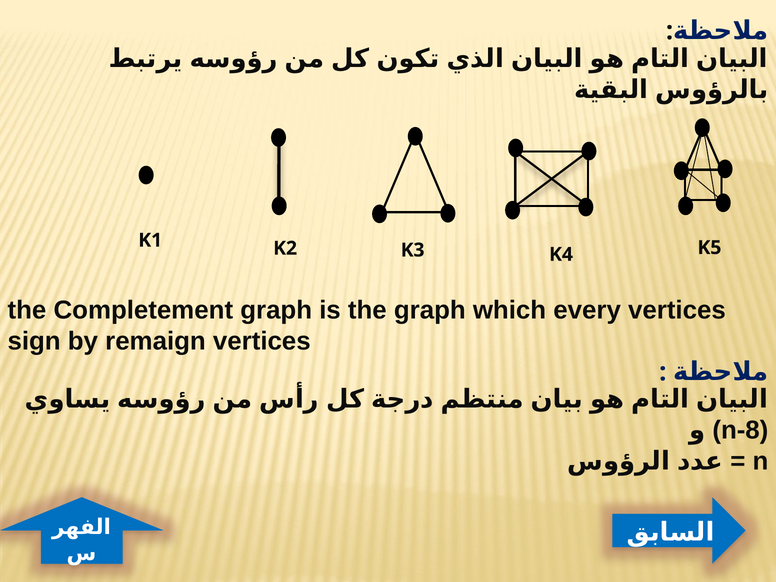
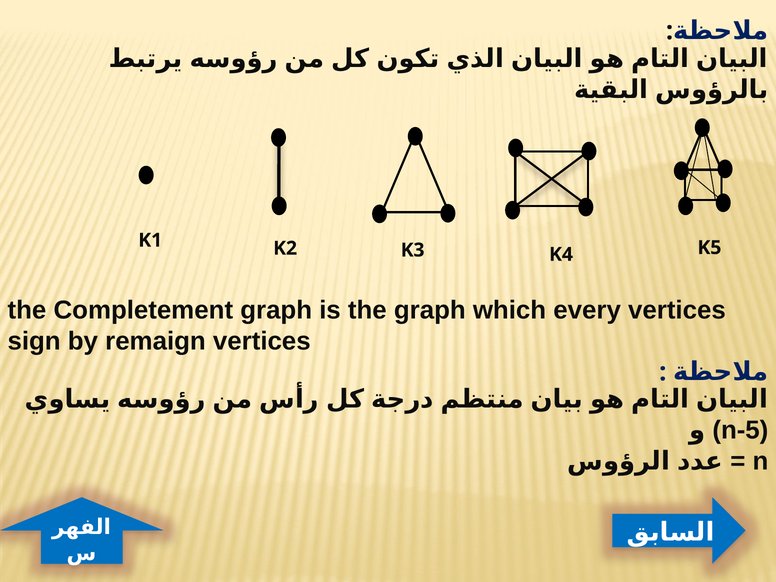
n-8: n-8 -> n-5 (740, 430)
